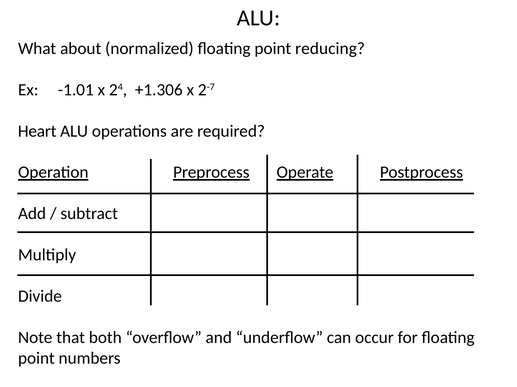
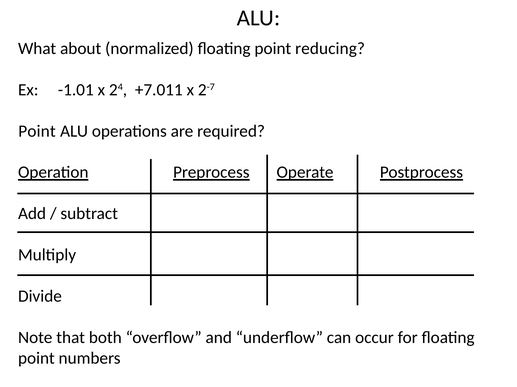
+1.306: +1.306 -> +7.011 (159, 90)
Heart: Heart -> Point (37, 131)
